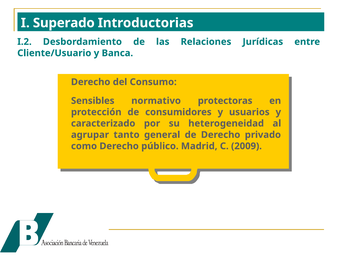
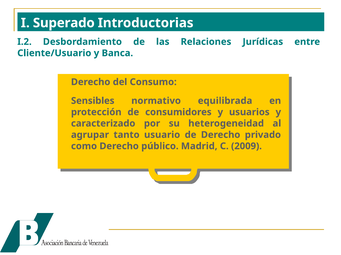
protectoras: protectoras -> equilibrada (225, 101)
general: general -> usuario (162, 135)
